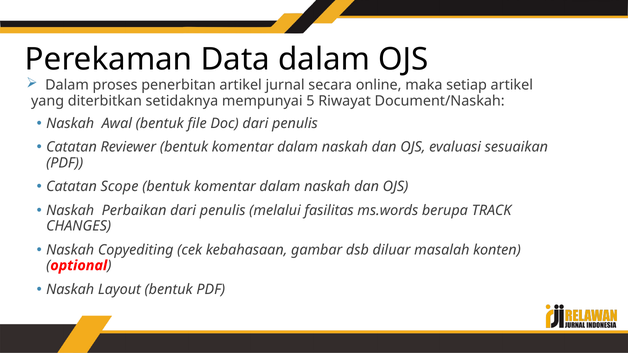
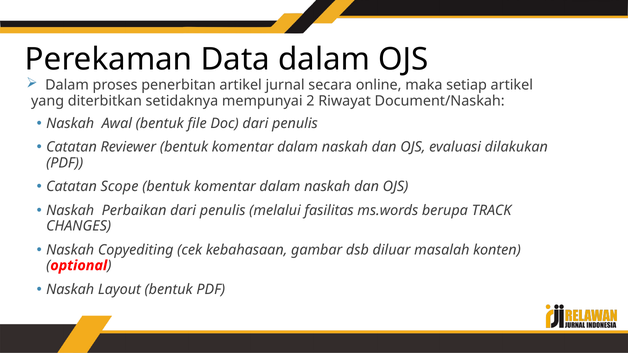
5: 5 -> 2 (310, 101)
sesuaikan: sesuaikan -> dilakukan (516, 147)
